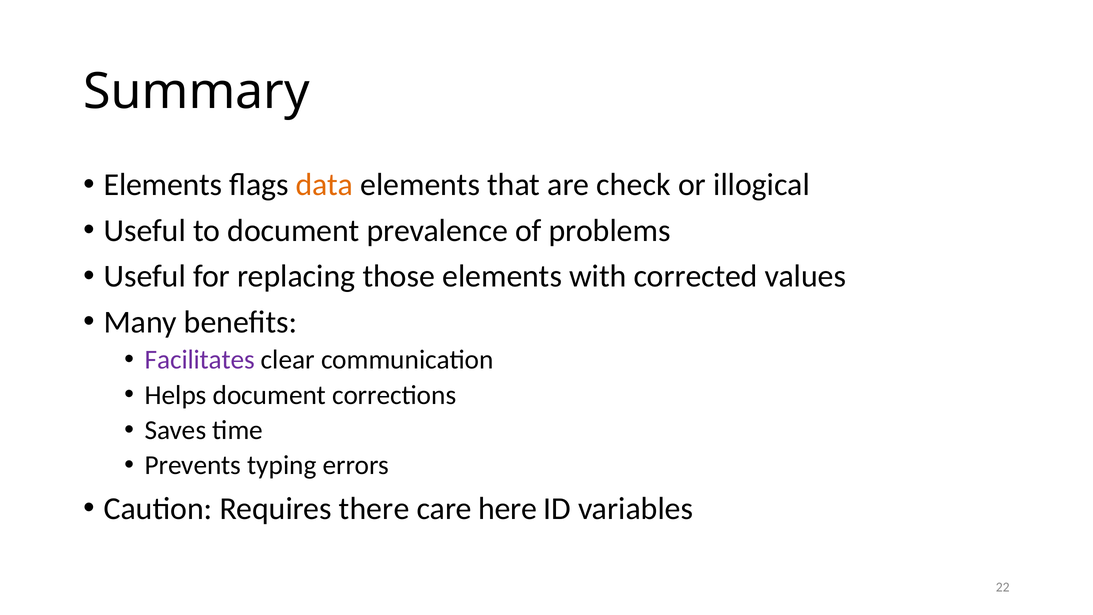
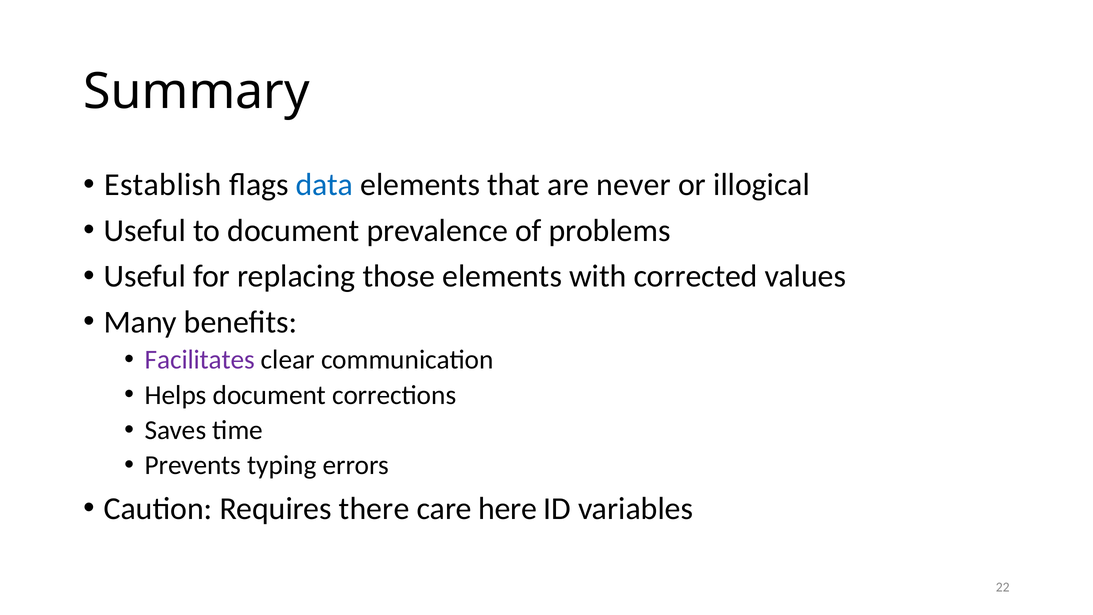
Elements: Elements -> Establish (163, 185)
data colour: orange -> blue (325, 185)
check: check -> never (634, 185)
